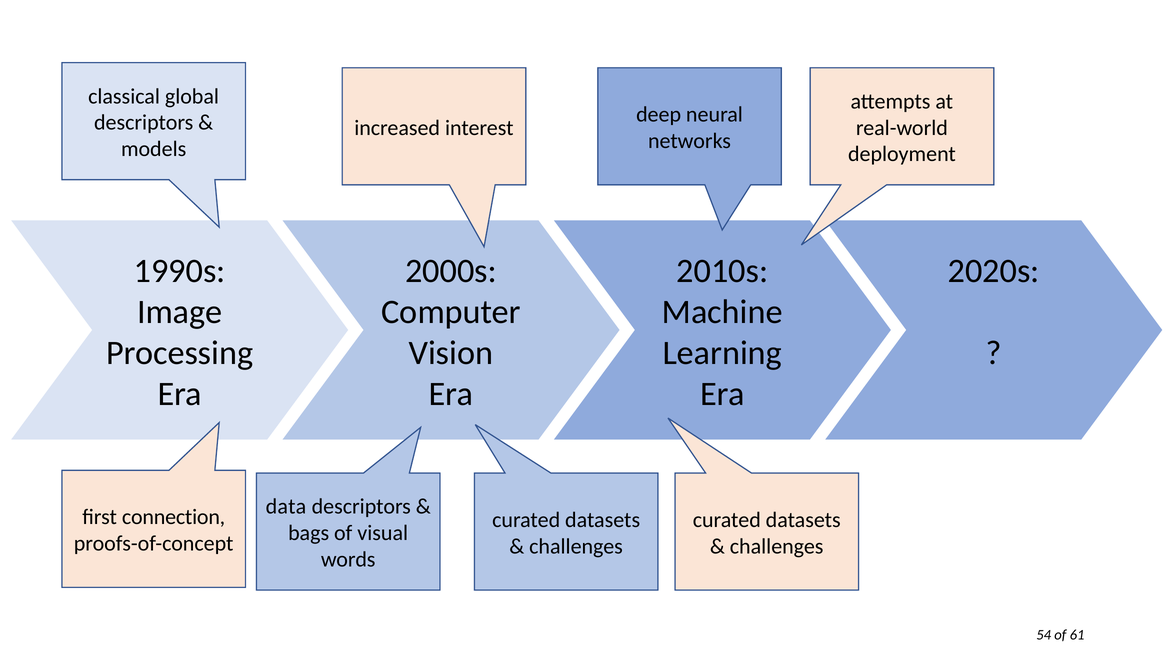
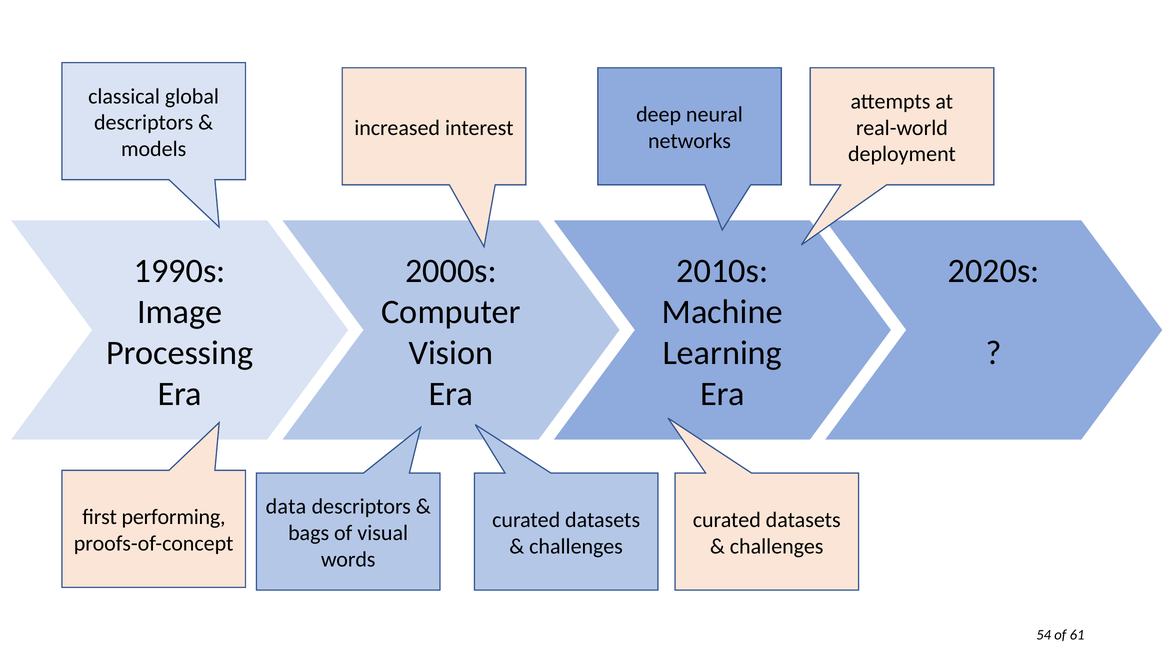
connection: connection -> performing (174, 517)
